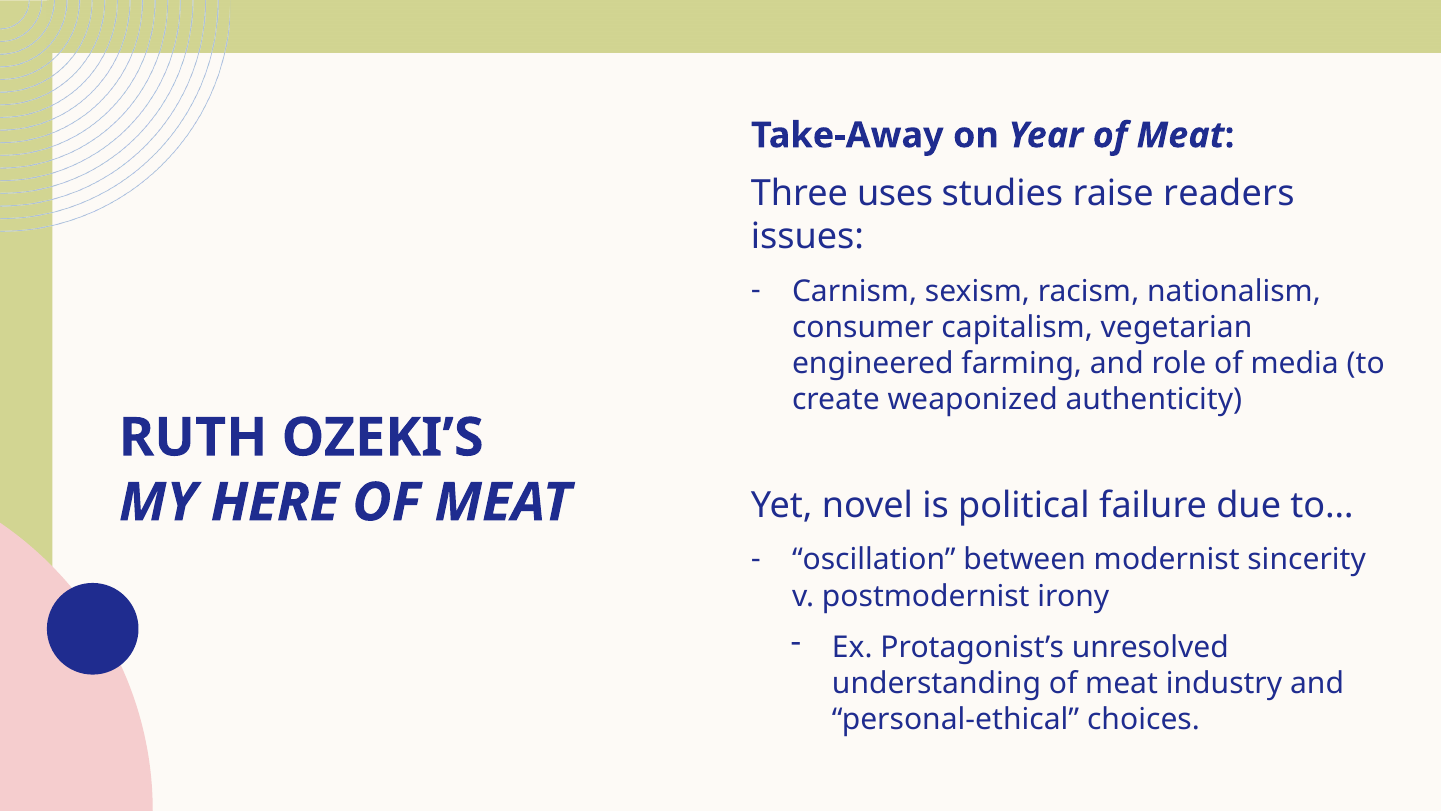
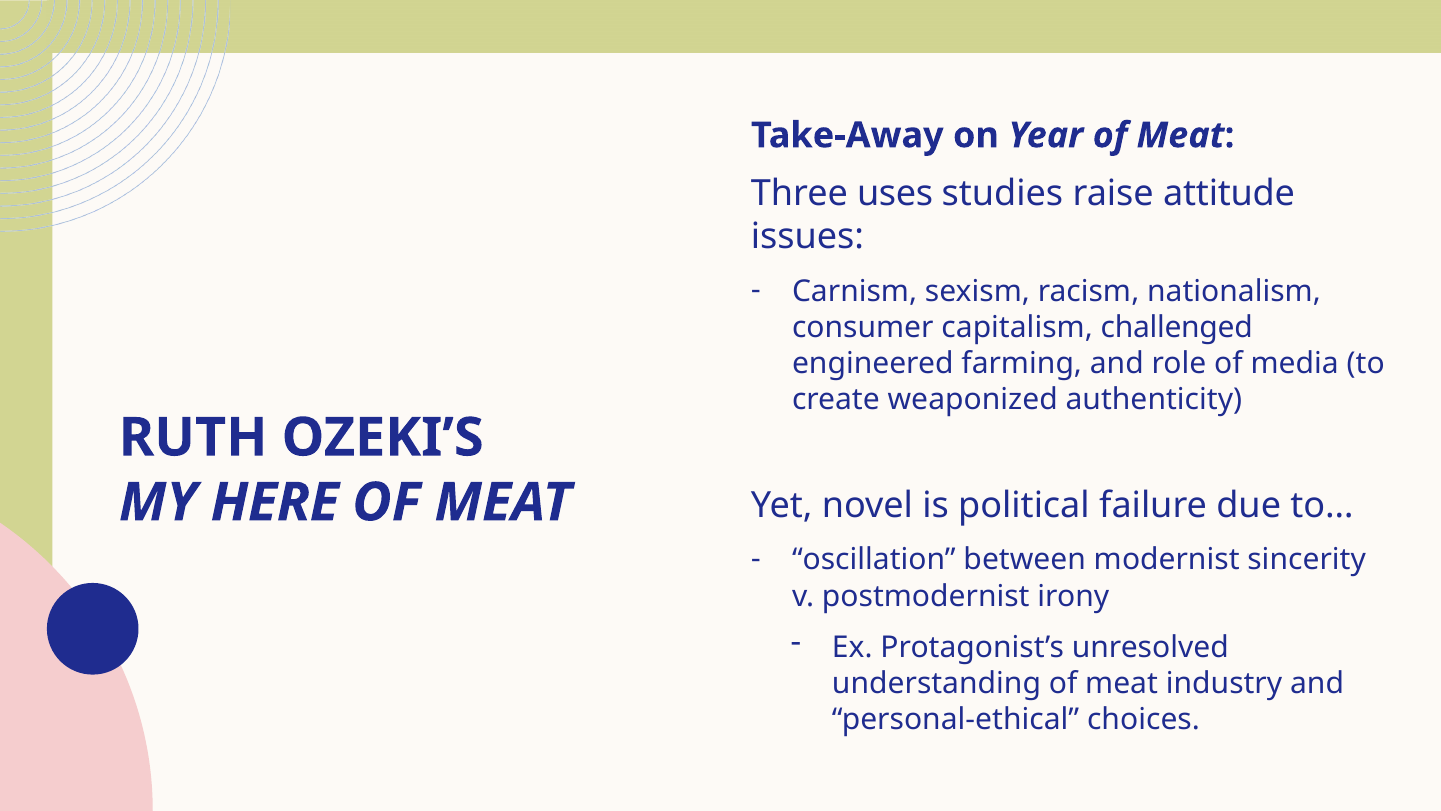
readers: readers -> attitude (1229, 194)
vegetarian: vegetarian -> challenged (1177, 327)
